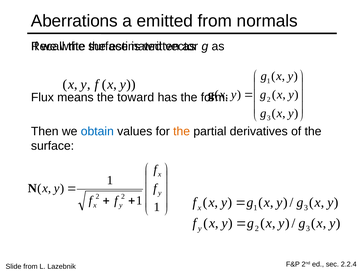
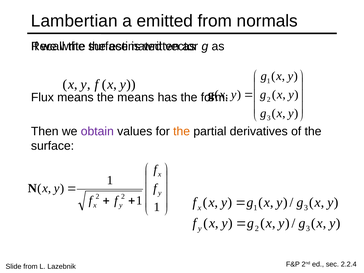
Aberrations: Aberrations -> Lambertian (74, 21)
the toward: toward -> means (136, 97)
obtain colour: blue -> purple (97, 131)
